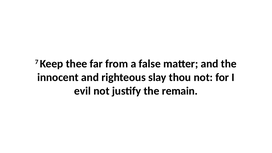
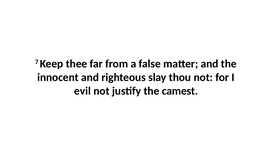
remain: remain -> camest (180, 91)
